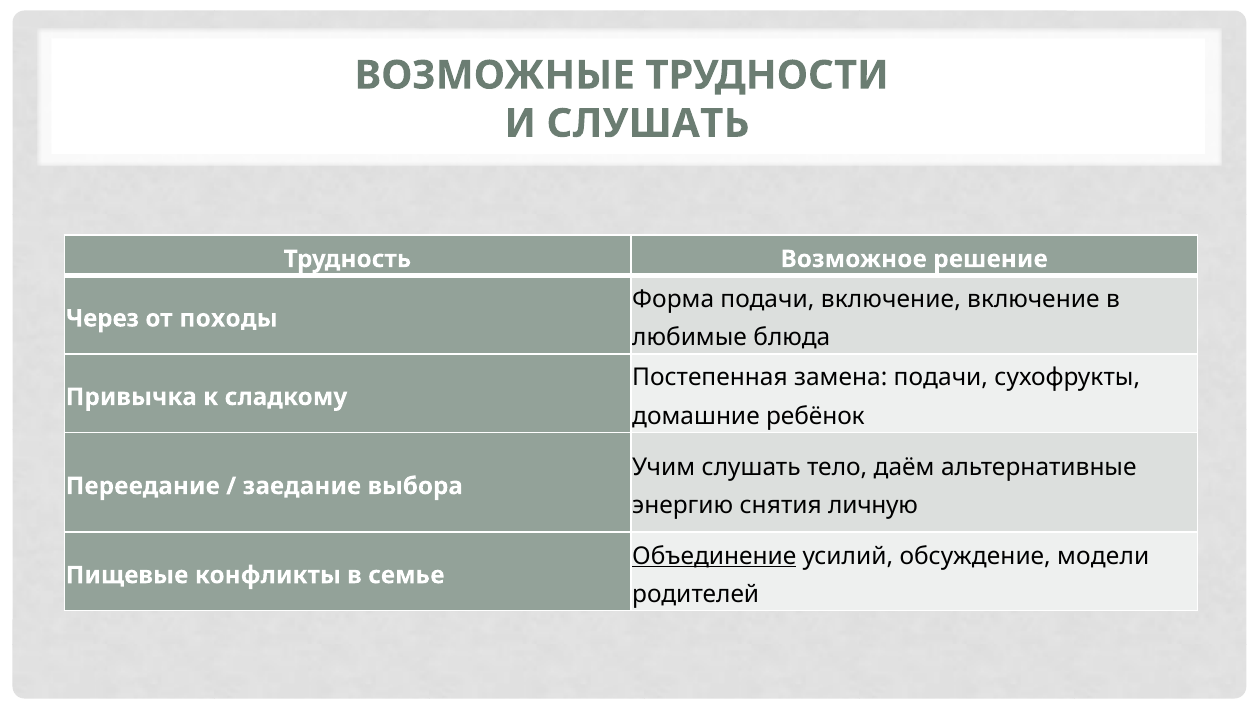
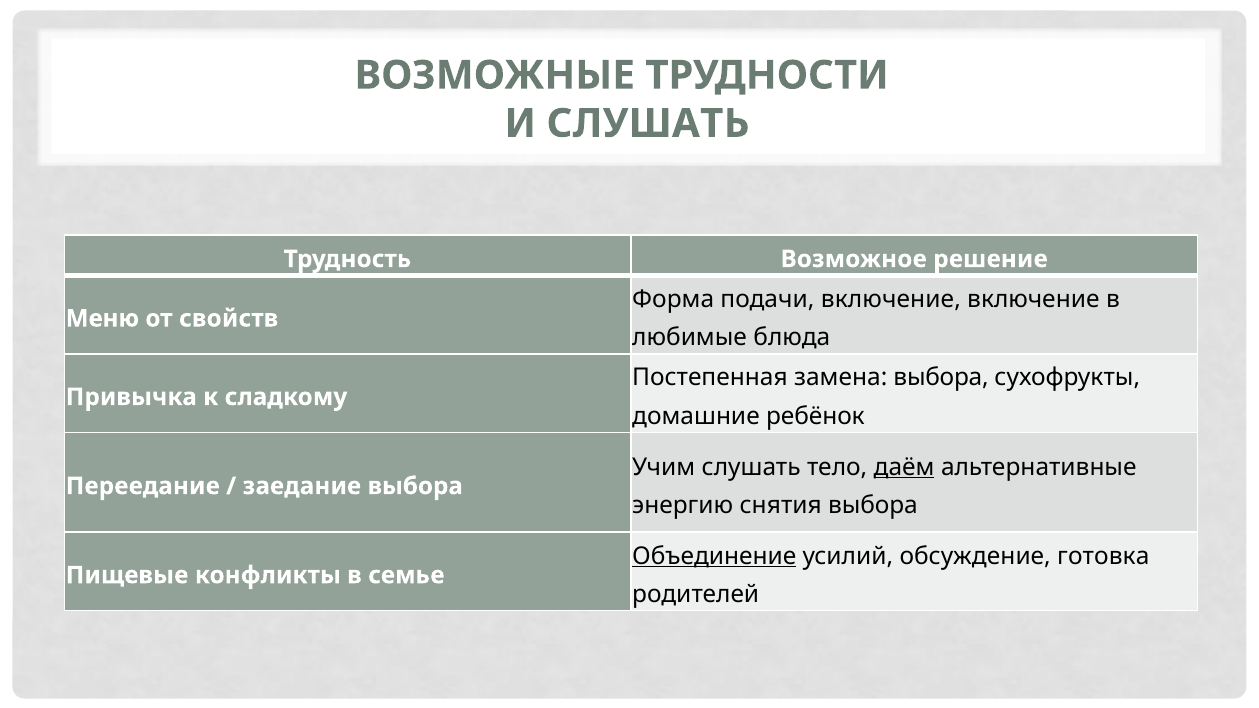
Через: Через -> Меню (102, 319)
походы: походы -> свойств (229, 319)
замена подачи: подачи -> выбора (941, 378)
даём underline: none -> present (904, 467)
снятия личную: личную -> выбора (873, 505)
модели: модели -> готовка (1103, 556)
